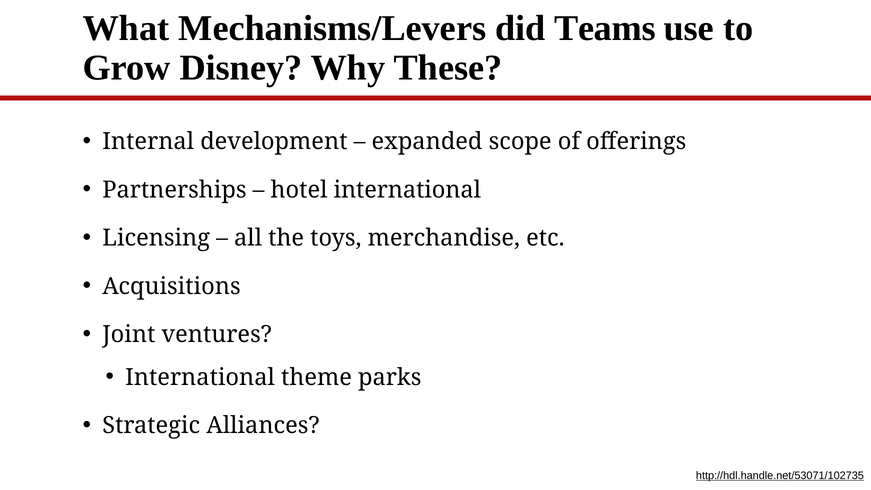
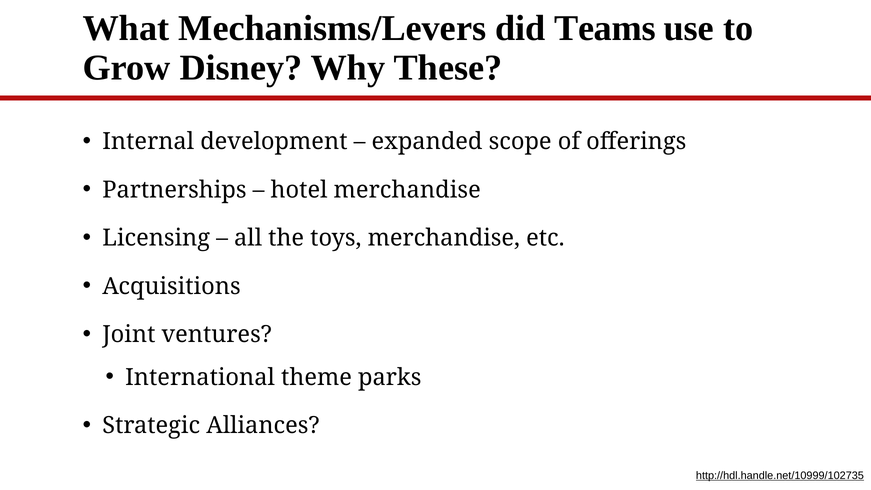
hotel international: international -> merchandise (407, 190)
http://hdl.handle.net/53071/102735: http://hdl.handle.net/53071/102735 -> http://hdl.handle.net/10999/102735 (780, 475)
